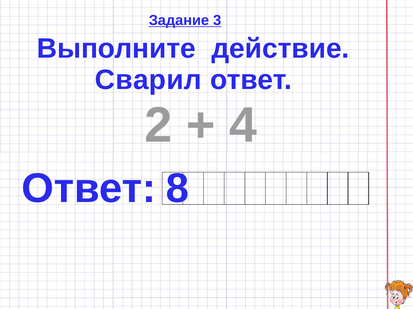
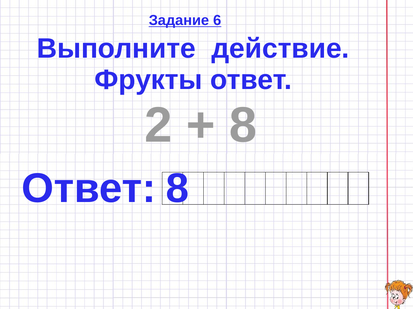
3: 3 -> 6 (217, 20)
Сварил: Сварил -> Фрукты (149, 80)
4: 4 -> 8 (243, 126)
